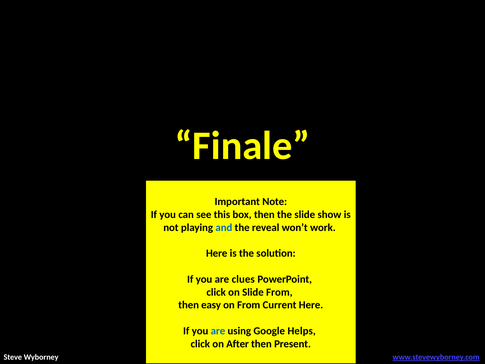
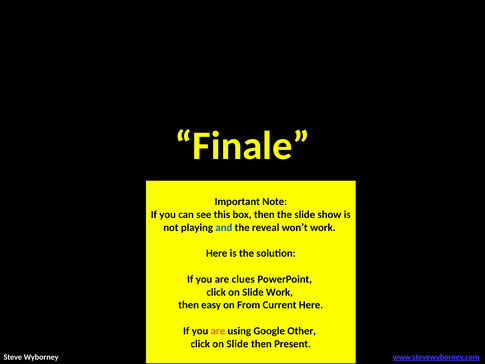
Slide From: From -> Work (279, 292)
are colour: blue -> orange (218, 331)
Helps: Helps -> Other (302, 331)
After: After -> Slide (237, 344)
